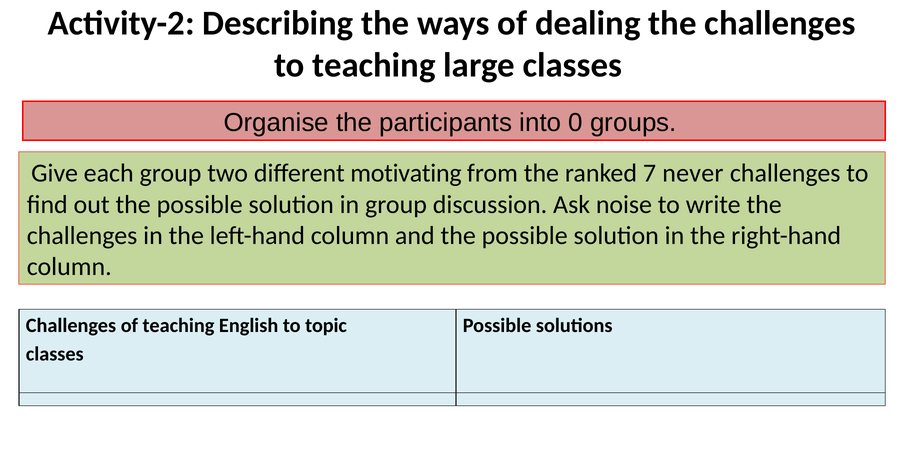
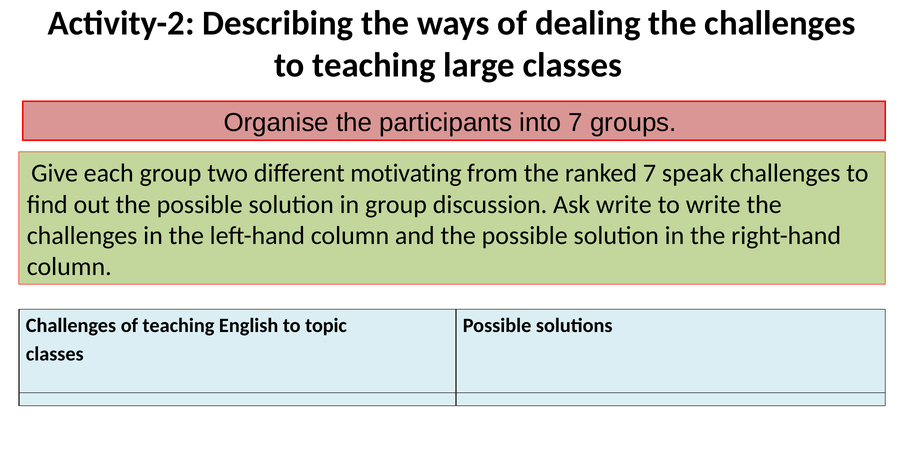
into 0: 0 -> 7 (576, 123)
never: never -> speak (693, 173)
Ask noise: noise -> write (624, 204)
